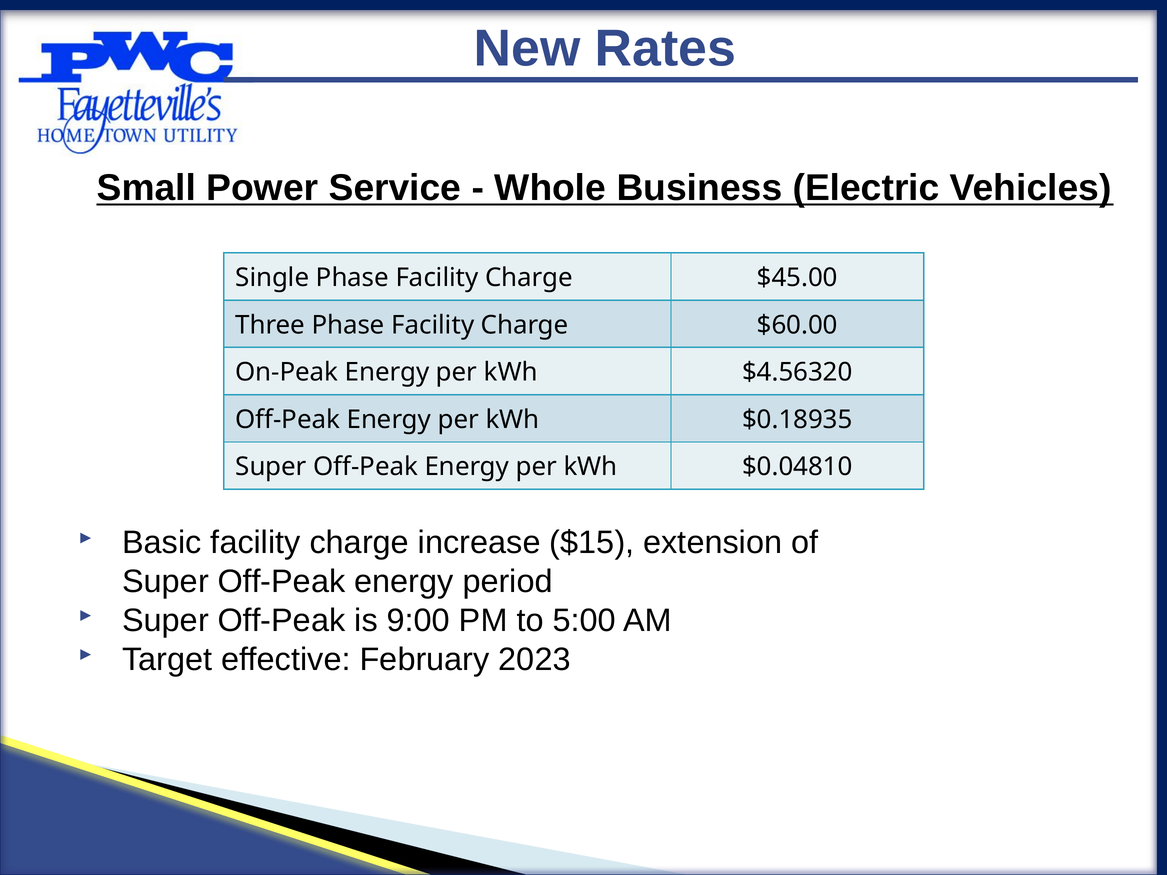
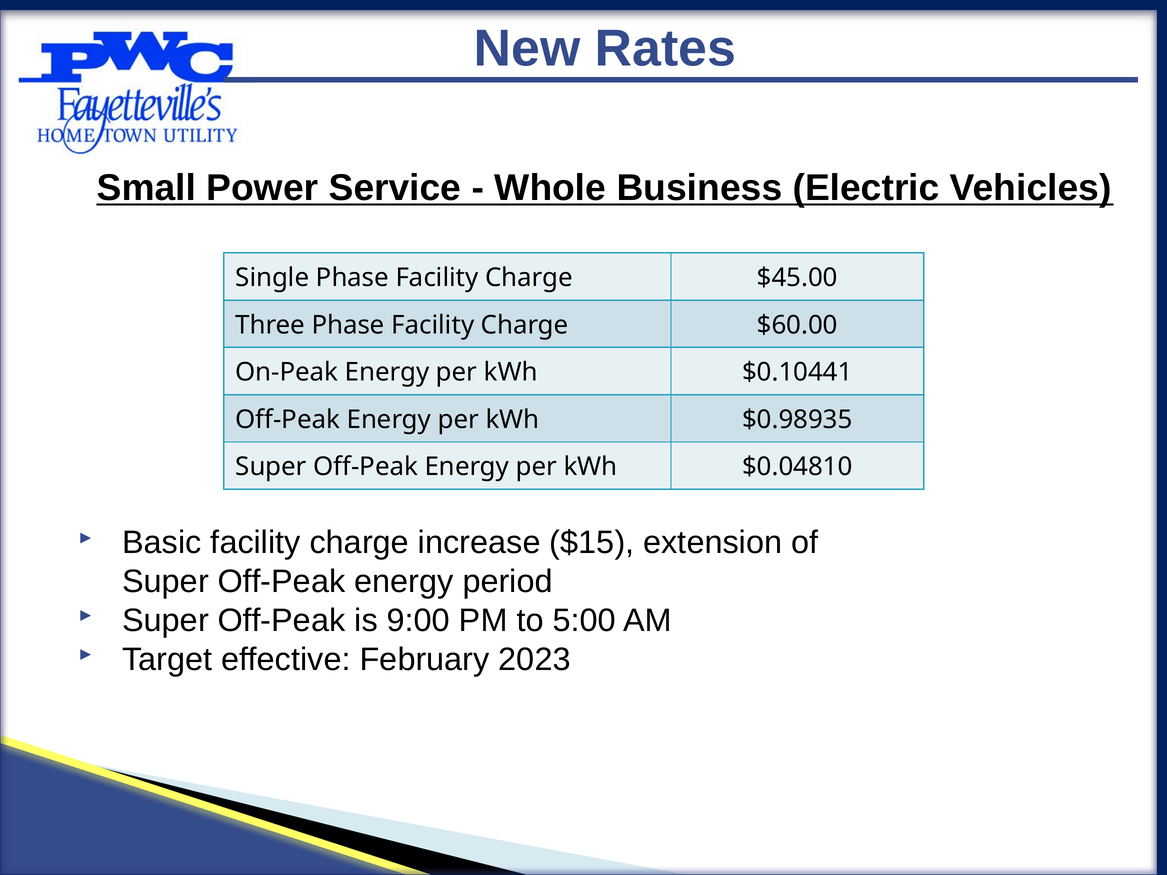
$4.56320: $4.56320 -> $0.10441 (797, 372)
$0.18935: $0.18935 -> $0.98935 (797, 420)
